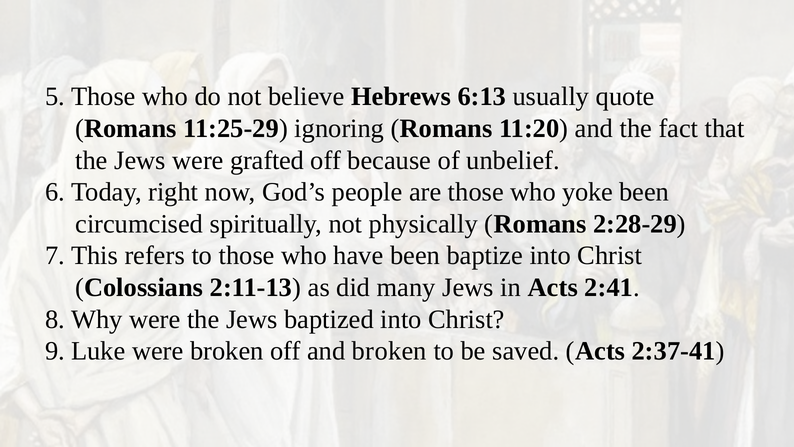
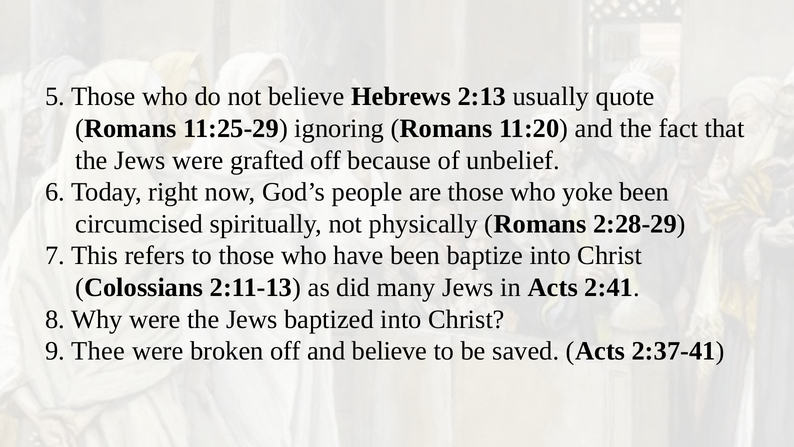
6:13: 6:13 -> 2:13 (482, 97)
Luke: Luke -> Thee (98, 351)
and broken: broken -> believe (390, 351)
